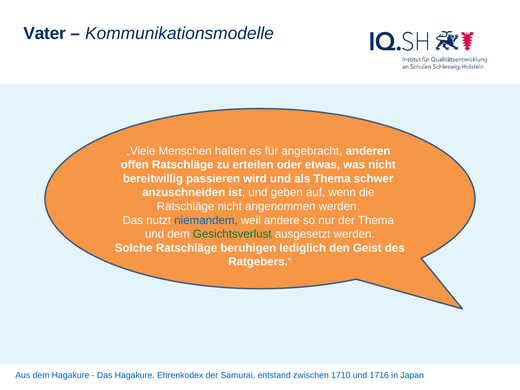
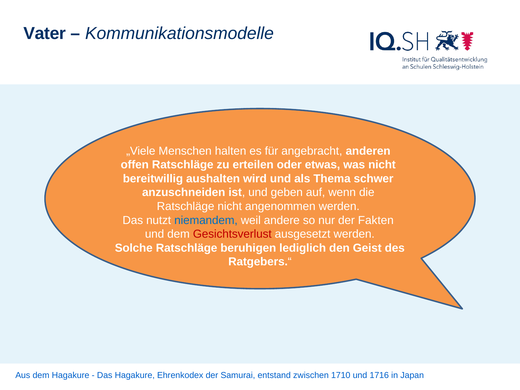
passieren: passieren -> aushalten (213, 179)
der Thema: Thema -> Fakten (376, 220)
Gesichtsverlust colour: green -> red (232, 234)
